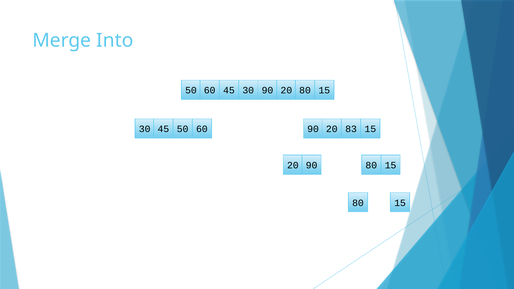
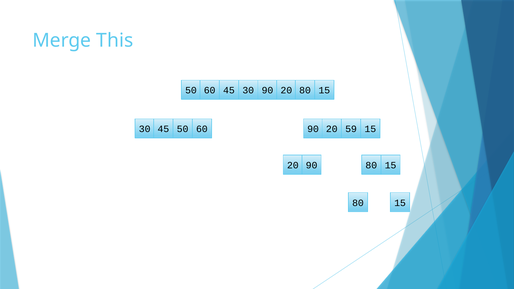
Into: Into -> This (115, 41)
83: 83 -> 59 (351, 129)
